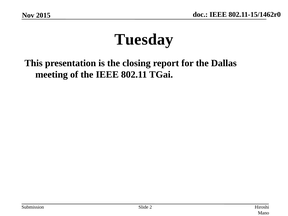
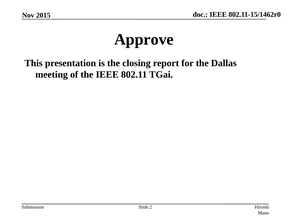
Tuesday: Tuesday -> Approve (144, 40)
